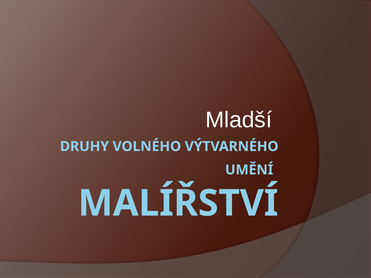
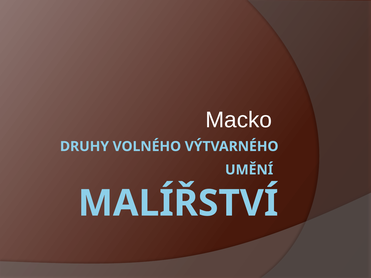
Mladší: Mladší -> Macko (239, 120)
